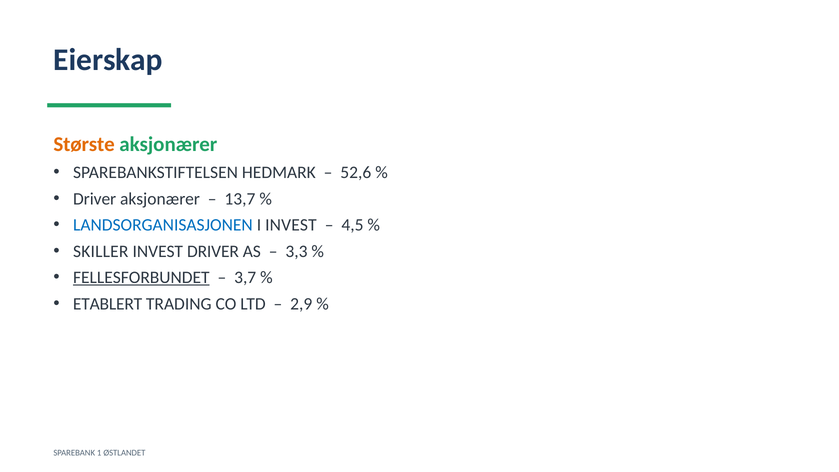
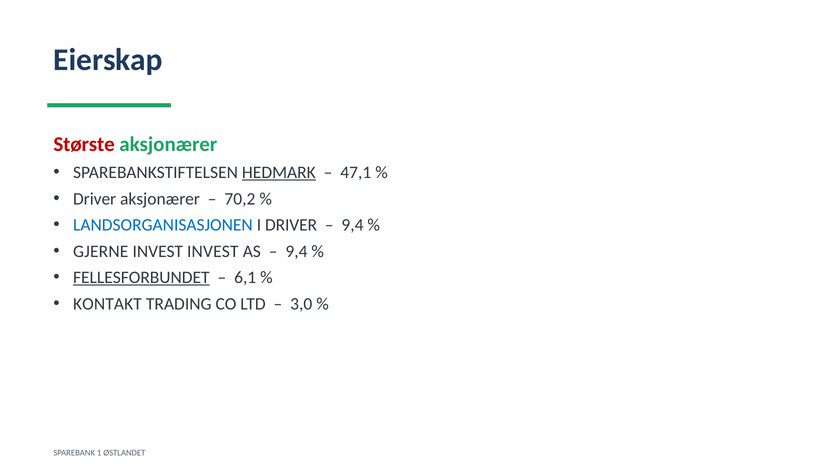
Største colour: orange -> red (84, 144)
HEDMARK underline: none -> present (279, 173)
52,6: 52,6 -> 47,1 (356, 173)
13,7: 13,7 -> 70,2 (240, 199)
I INVEST: INVEST -> DRIVER (291, 225)
4,5: 4,5 -> 9,4 (352, 225)
SKILLER: SKILLER -> GJERNE (101, 251)
INVEST DRIVER: DRIVER -> INVEST (213, 251)
3,3: 3,3 -> 9,4 (296, 251)
3,7: 3,7 -> 6,1 (245, 277)
ETABLERT: ETABLERT -> KONTAKT (107, 304)
2,9: 2,9 -> 3,0 (301, 304)
